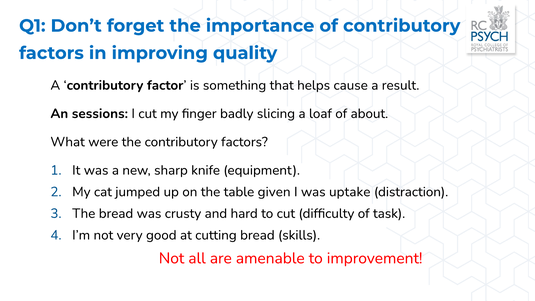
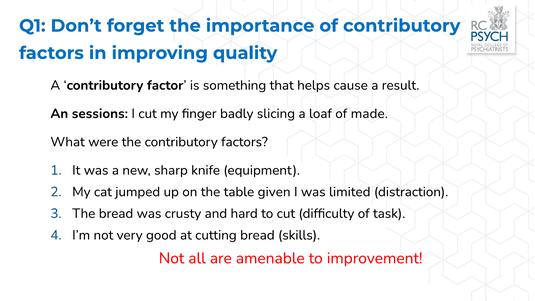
about: about -> made (369, 114)
uptake: uptake -> limited (350, 192)
